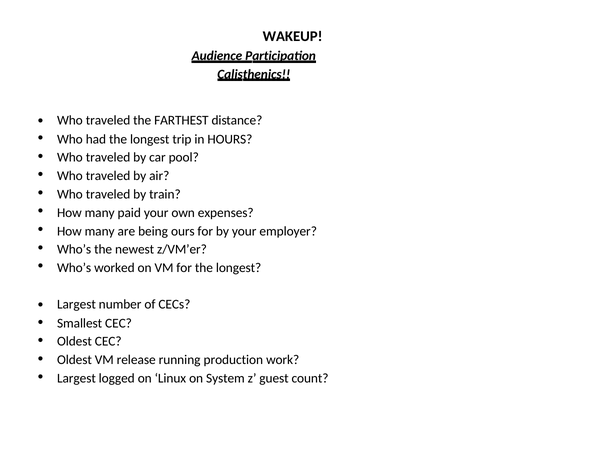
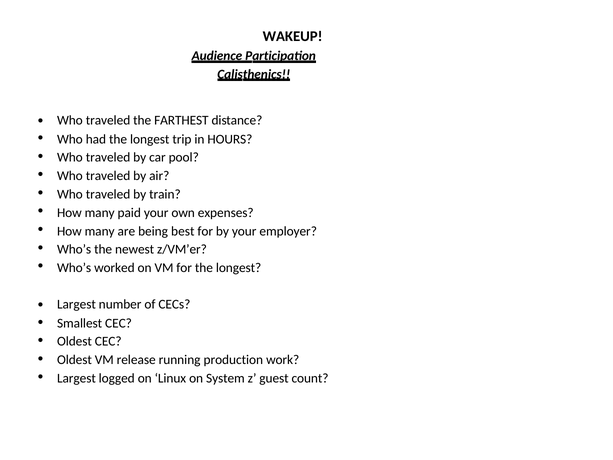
ours: ours -> best (183, 231)
